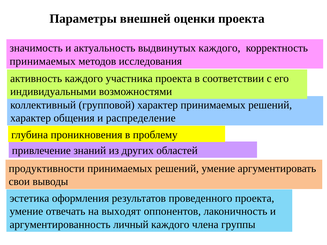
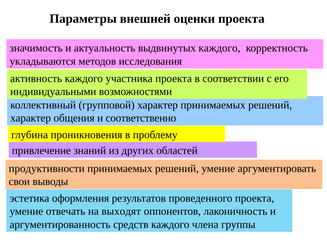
принимаемых: принимаемых -> укладываются (43, 61)
распределение: распределение -> соответственно (141, 118)
личный: личный -> средств (131, 225)
